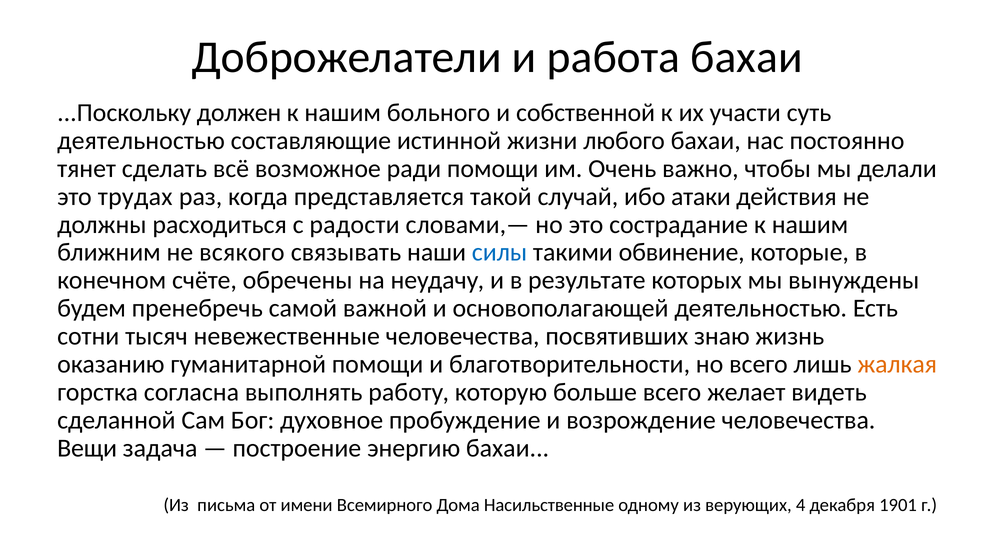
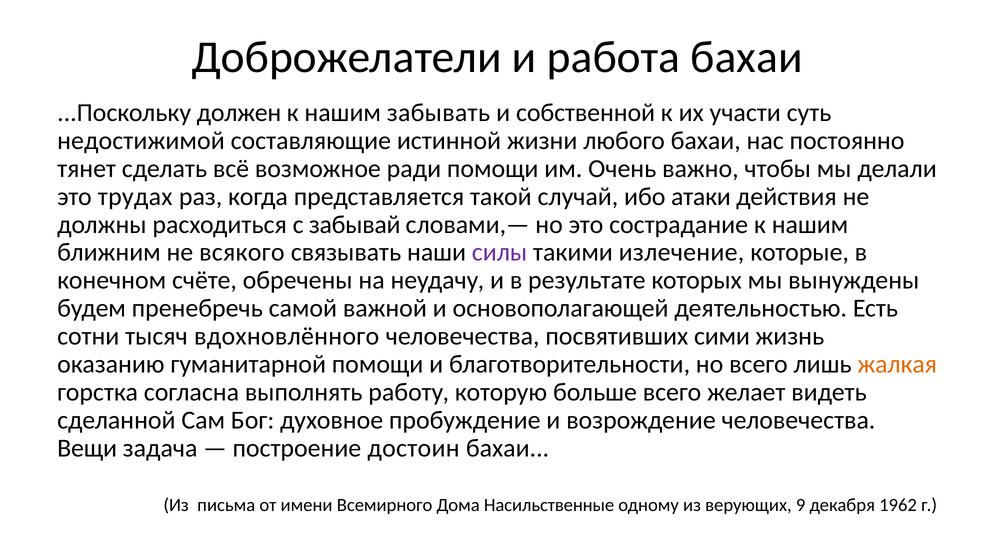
больного: больного -> забывать (438, 113)
деятельностью: деятельностью -> недостижимой (141, 141)
радости: радости -> забывай (355, 225)
силы colour: blue -> purple (500, 253)
обвинение: обвинение -> излечение (681, 253)
невежественные: невежественные -> вдохновлённого (287, 337)
знаю: знаю -> сими (722, 337)
энергию: энергию -> достоин (414, 449)
4: 4 -> 9 (801, 506)
1901: 1901 -> 1962 (898, 506)
